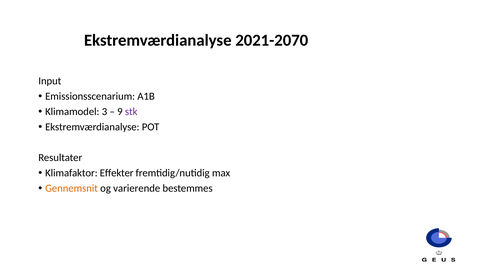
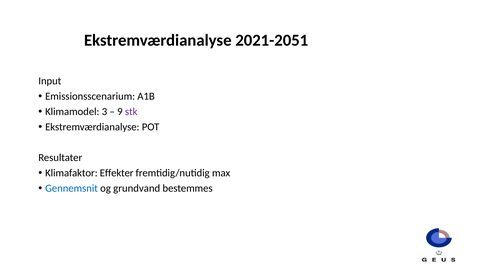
2021-2070: 2021-2070 -> 2021-2051 (272, 40)
Gennemsnit colour: orange -> blue (72, 188)
varierende: varierende -> grundvand (137, 188)
